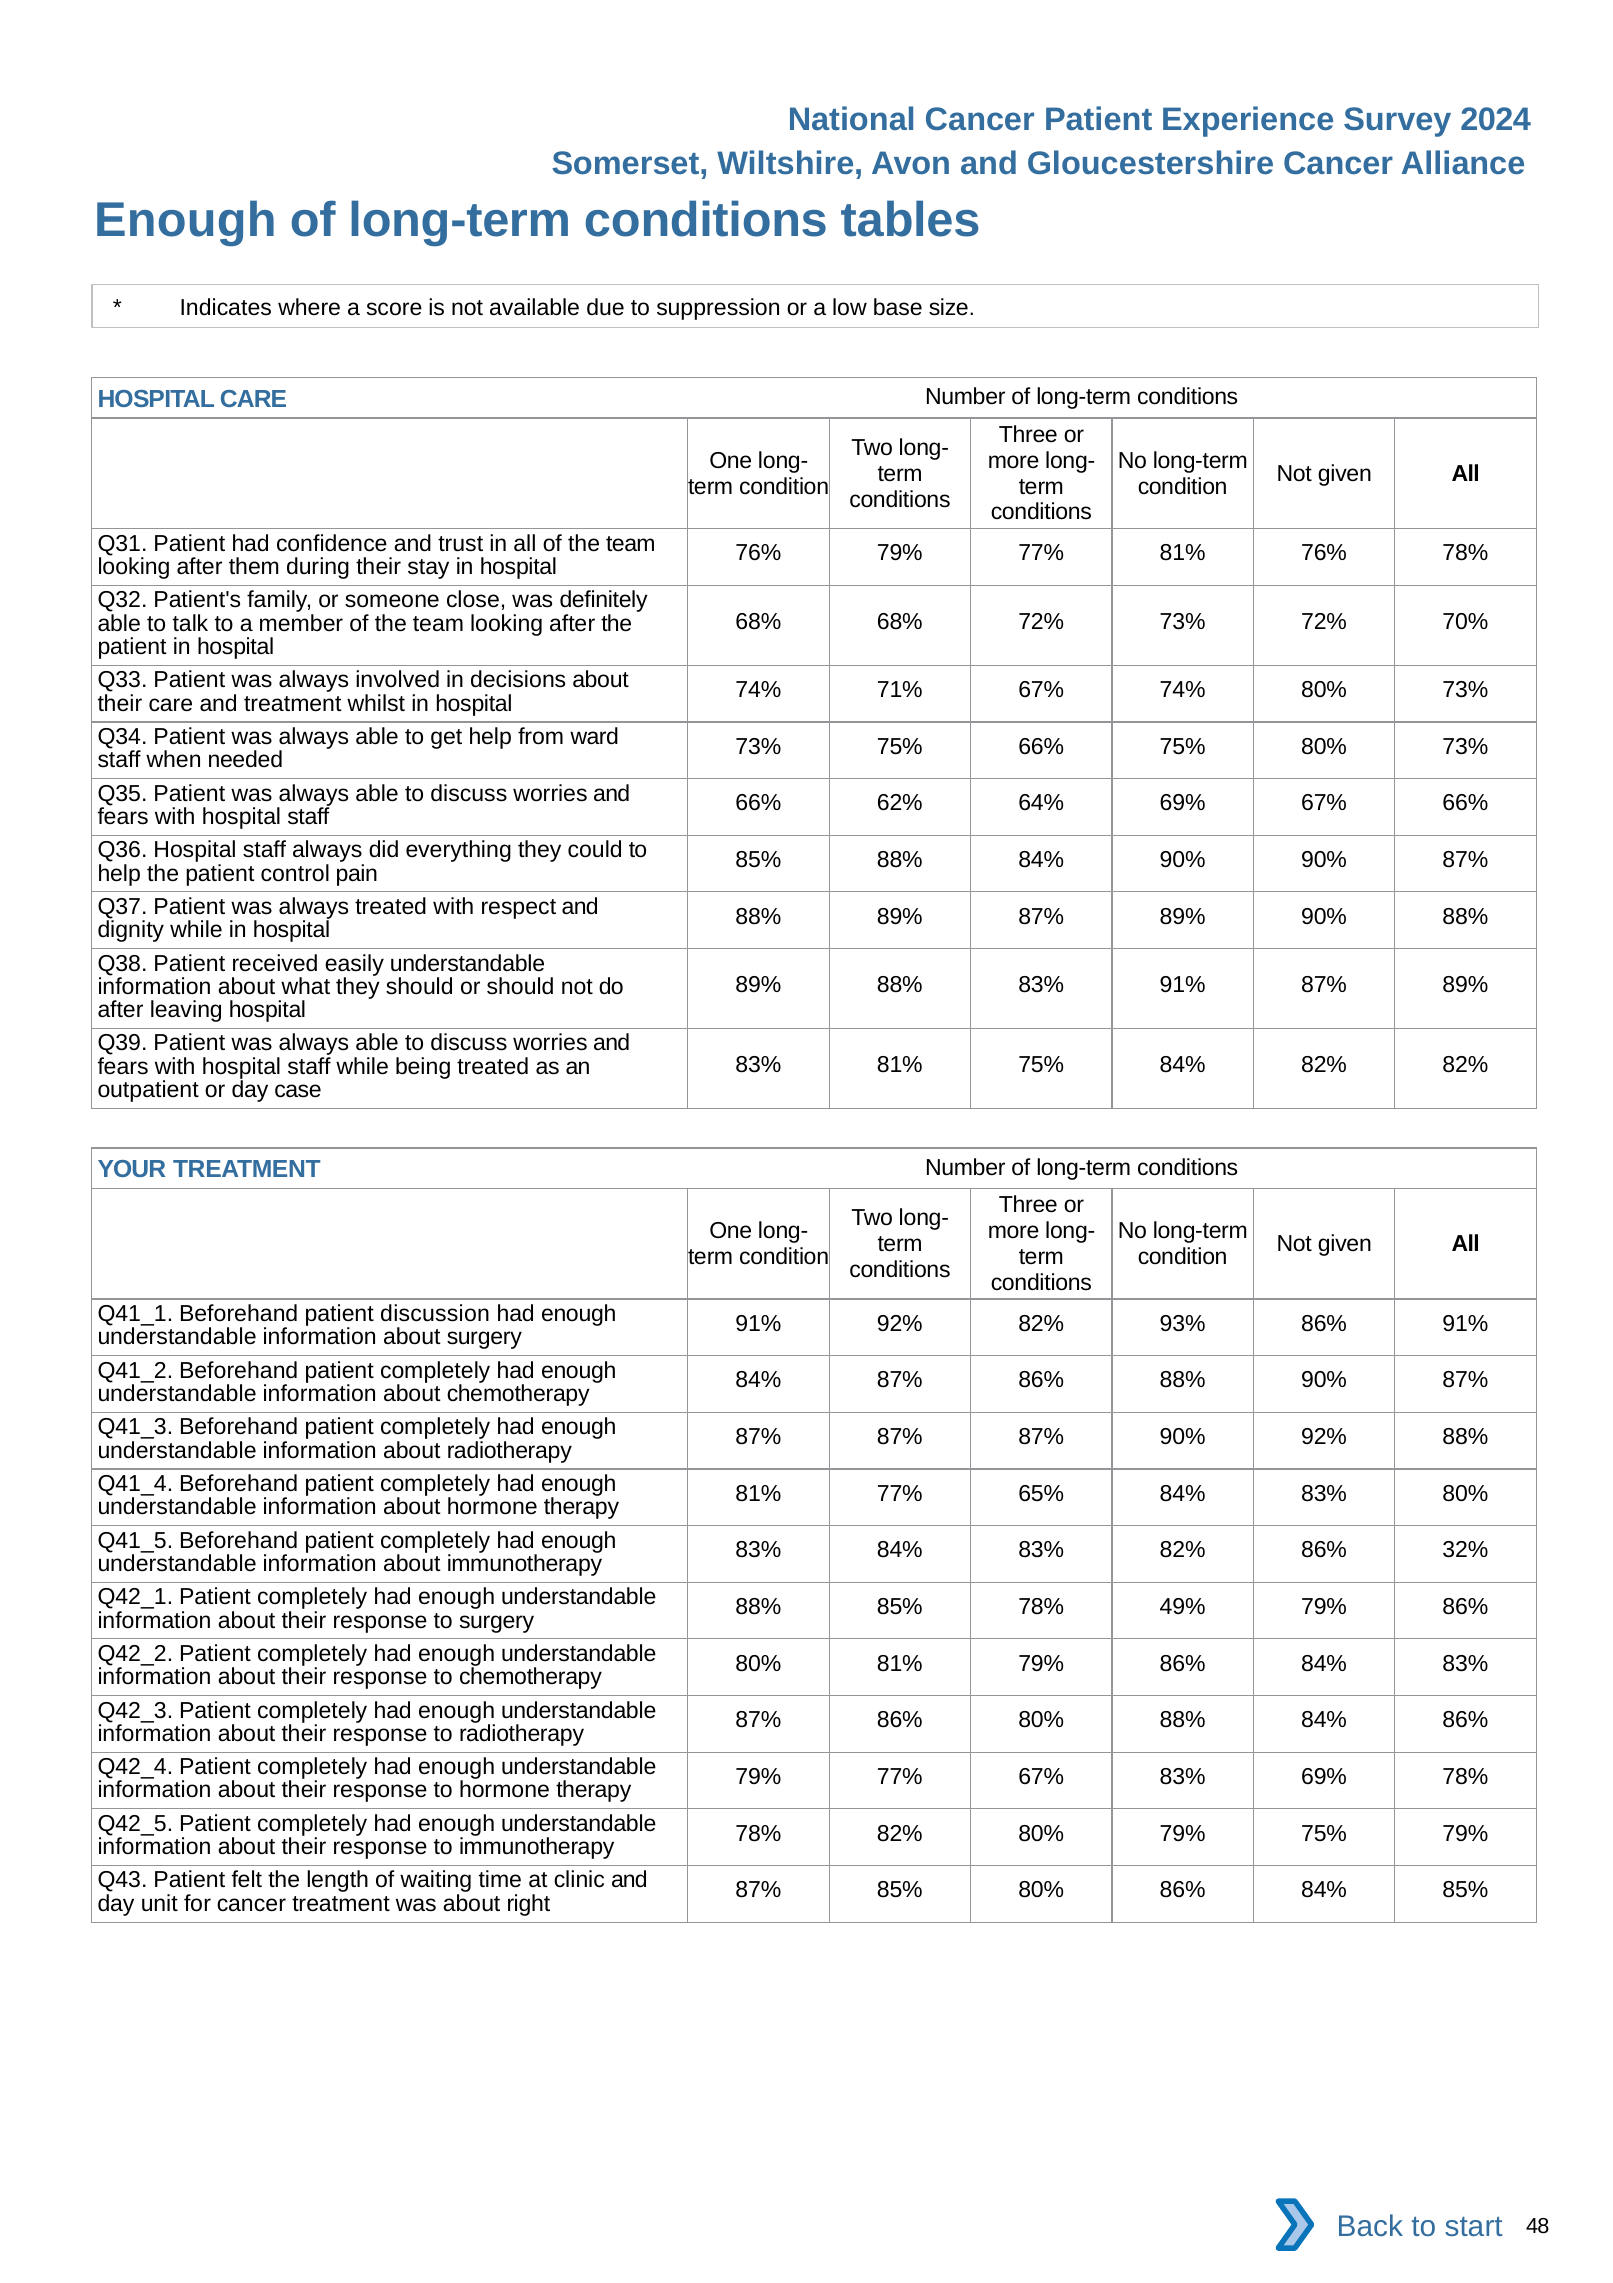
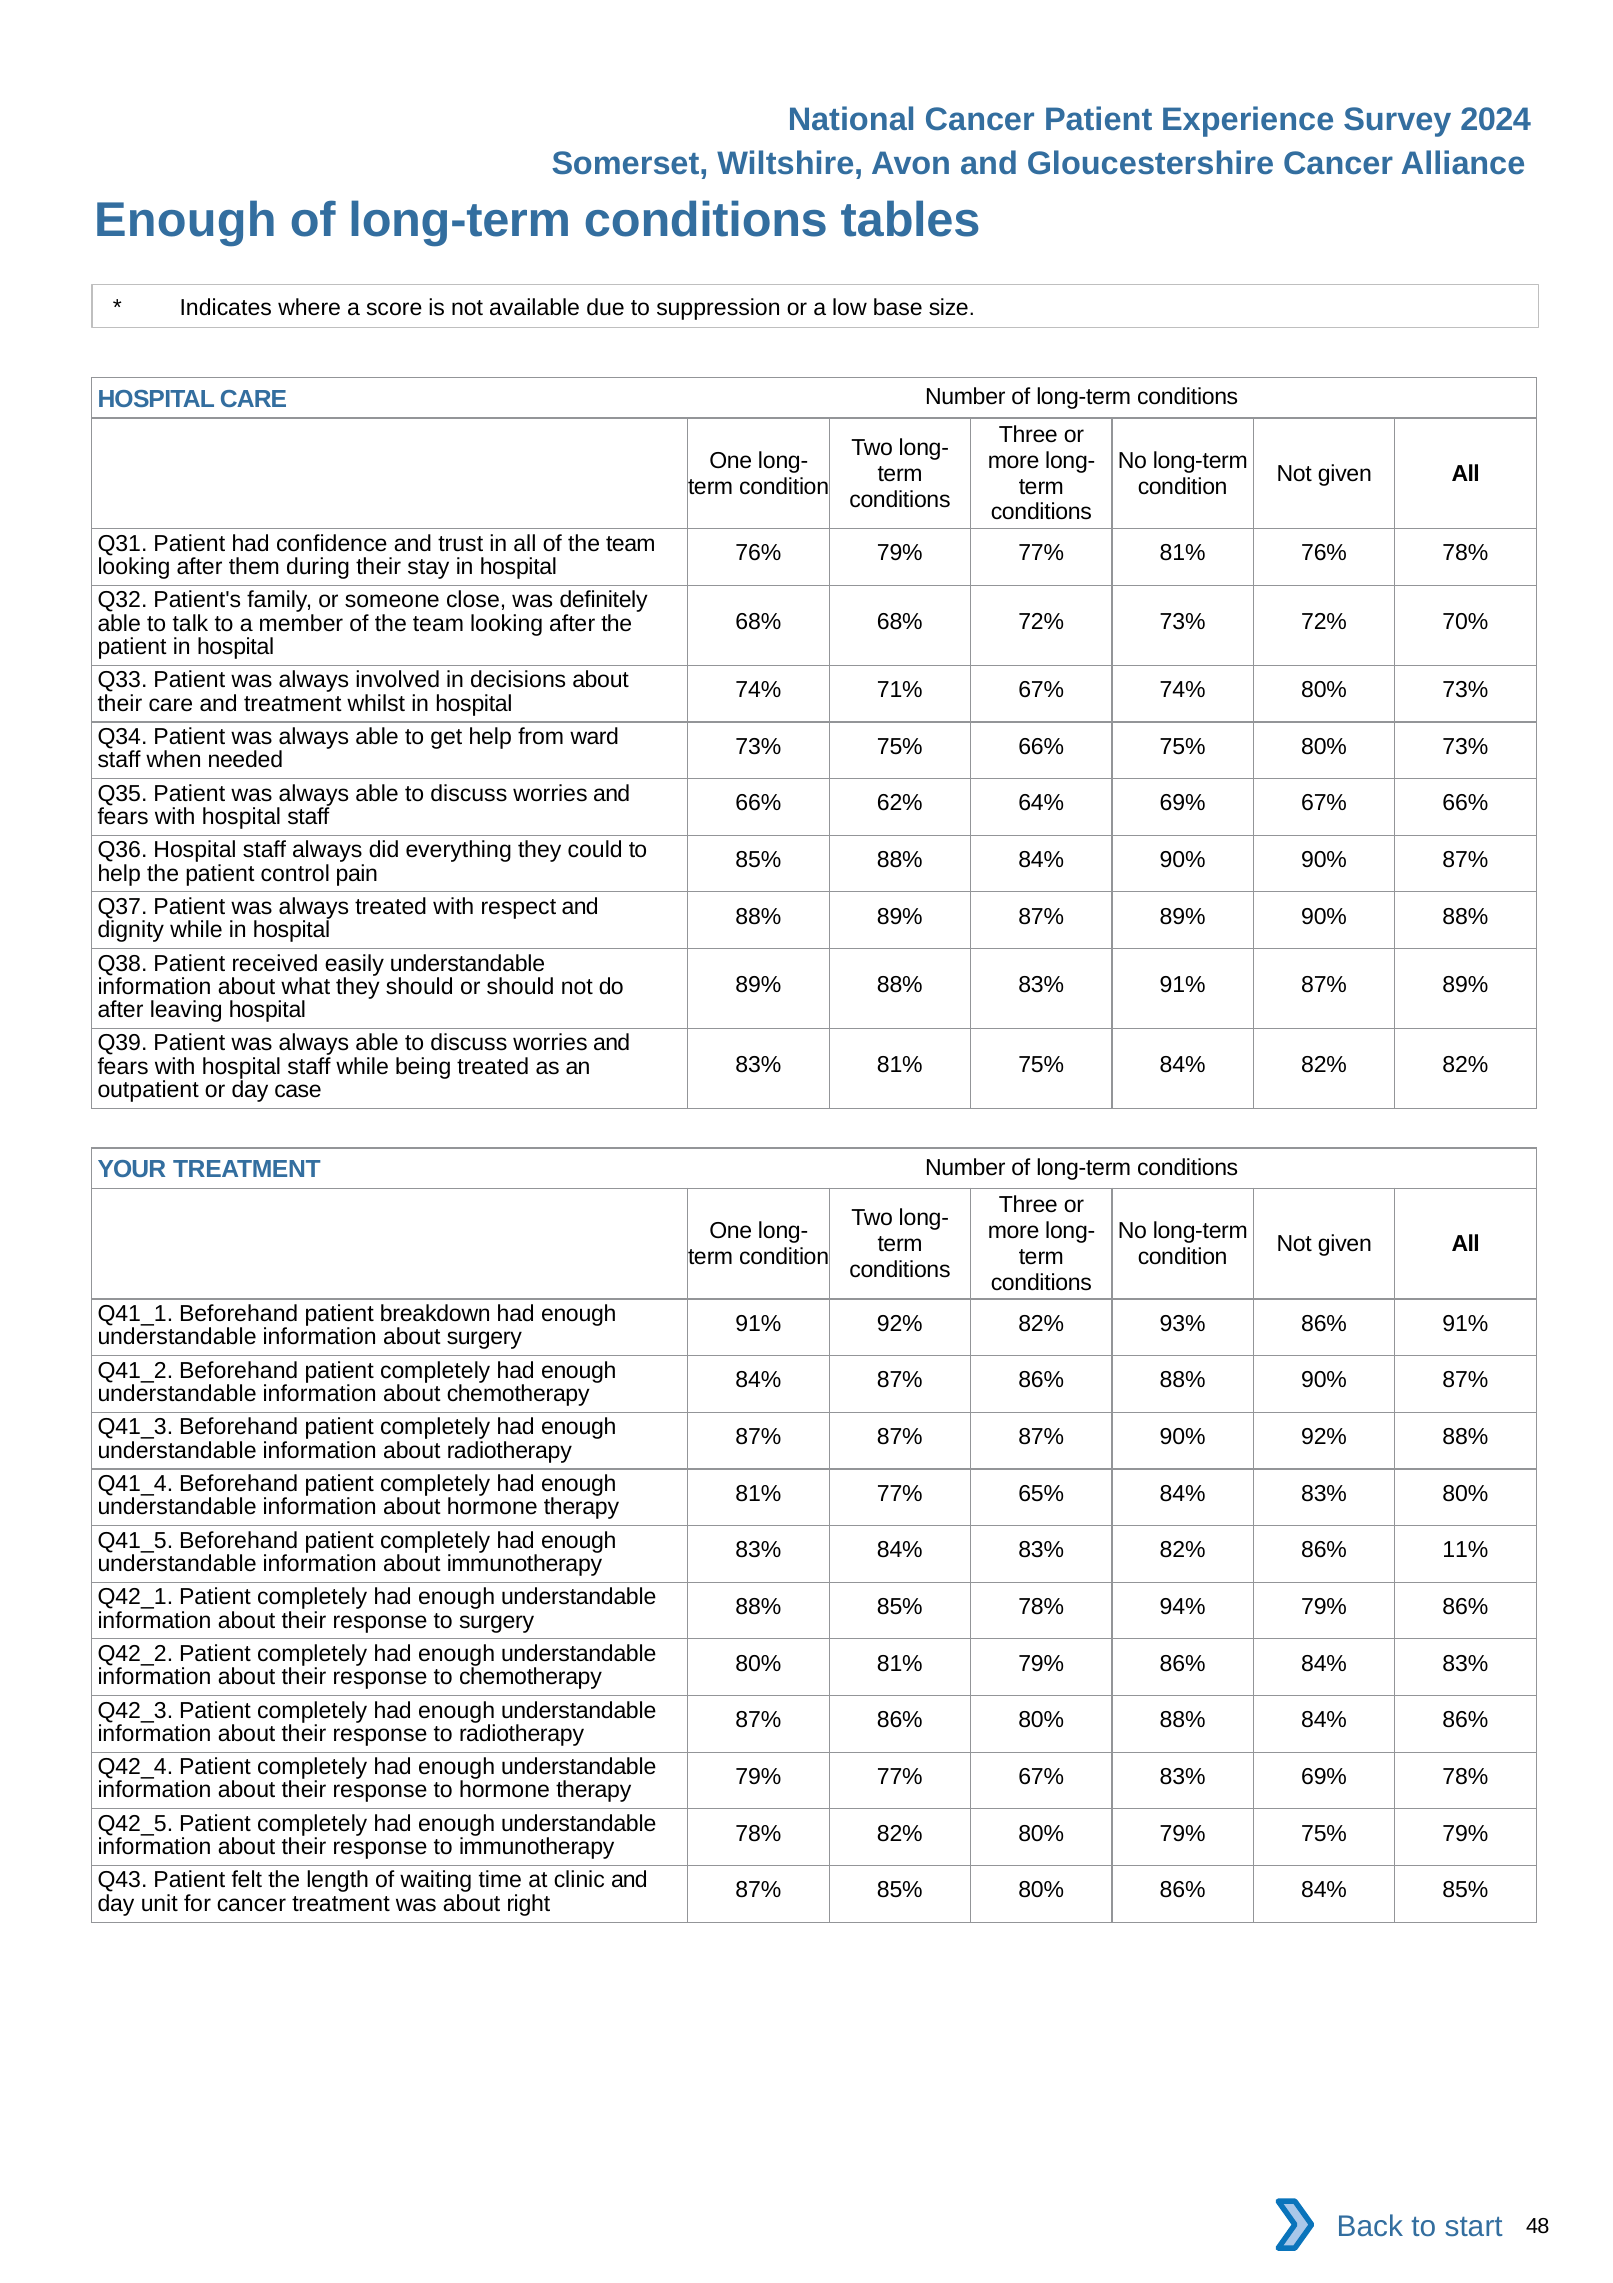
discussion: discussion -> breakdown (435, 1314)
32%: 32% -> 11% (1465, 1550)
49%: 49% -> 94% (1183, 1607)
